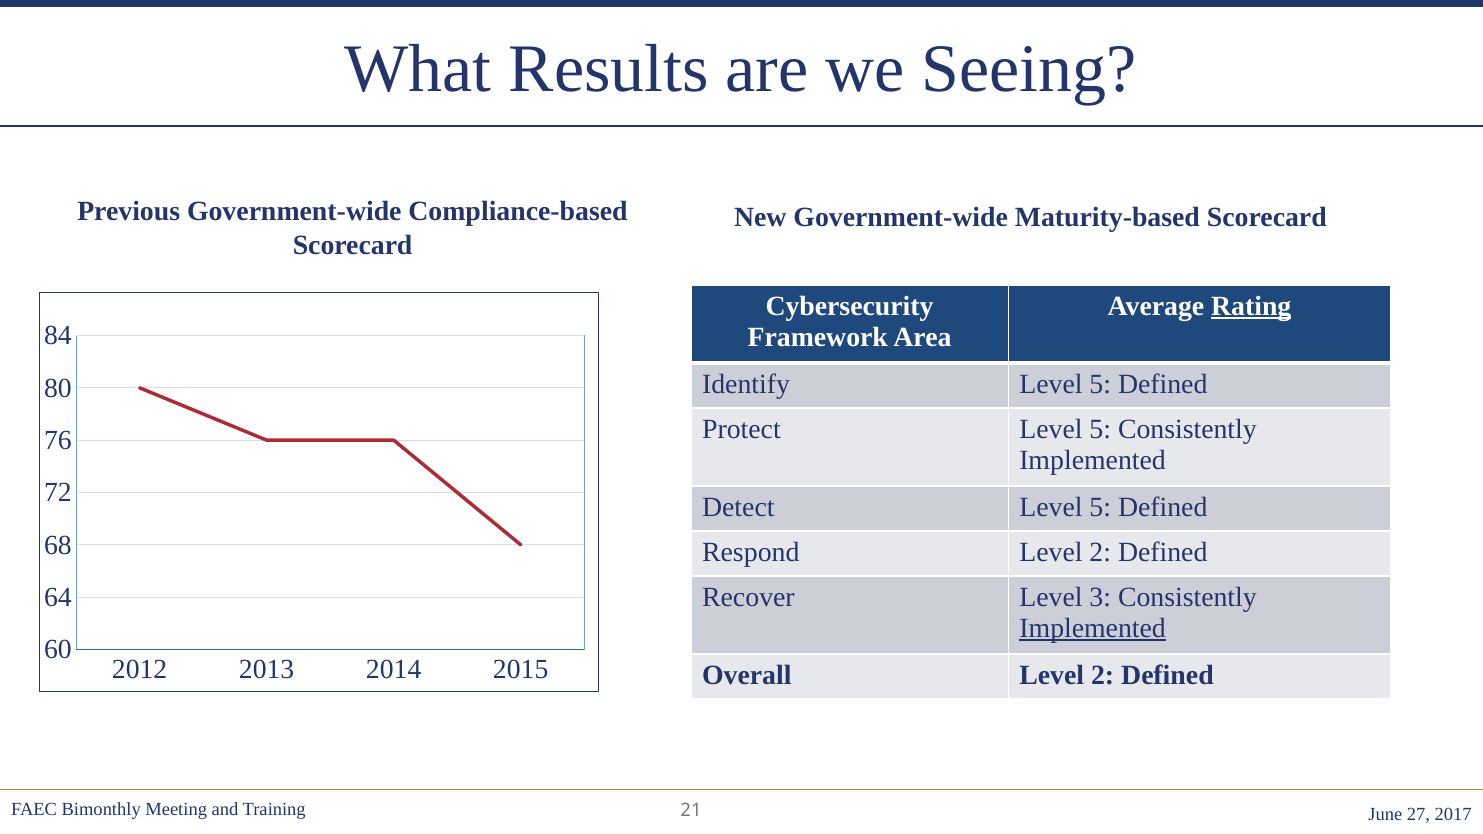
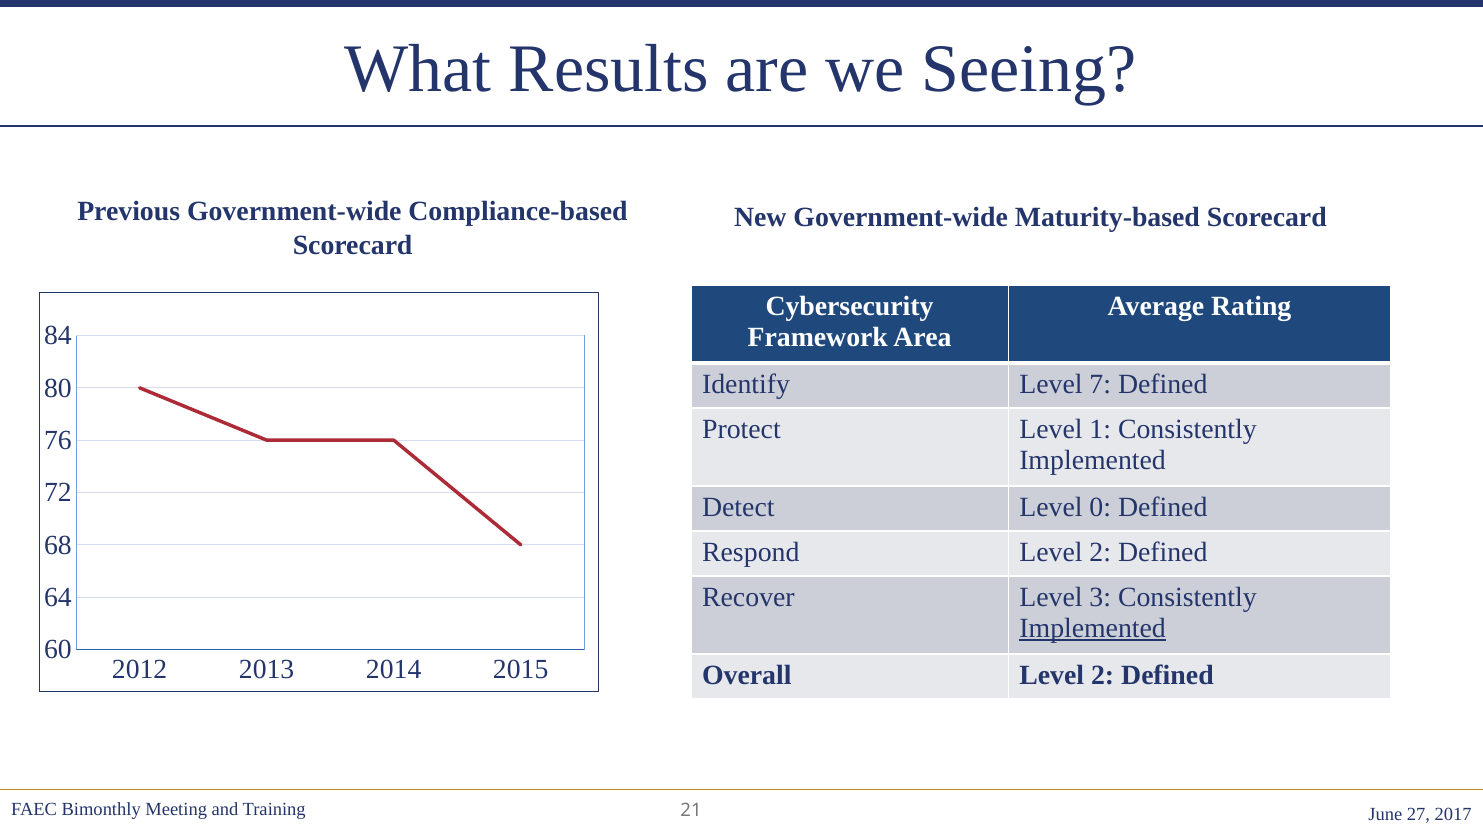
Rating underline: present -> none (1251, 306)
Identify Level 5: 5 -> 7 (1100, 384)
Protect Level 5: 5 -> 1 (1100, 429)
Detect Level 5: 5 -> 0 (1100, 507)
